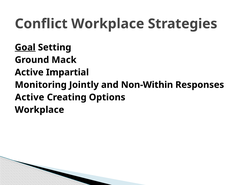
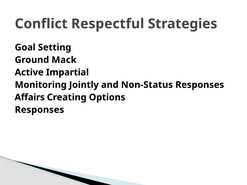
Conflict Workplace: Workplace -> Respectful (108, 24)
Goal underline: present -> none (25, 47)
Non-Within: Non-Within -> Non-Status (147, 85)
Active: Active -> Affairs (30, 97)
Workplace: Workplace -> Responses (39, 110)
